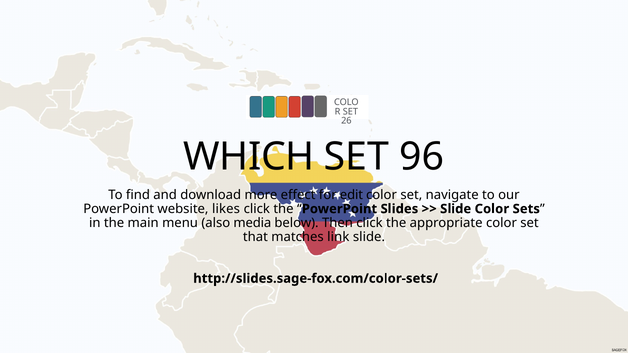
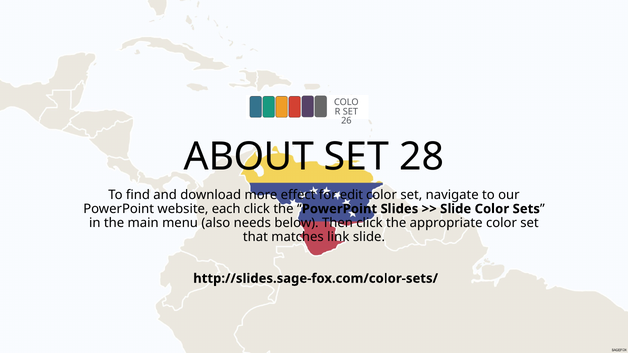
WHICH: WHICH -> ABOUT (249, 157)
96: 96 -> 28 (422, 157)
likes: likes -> each (226, 209)
media: media -> needs (252, 223)
